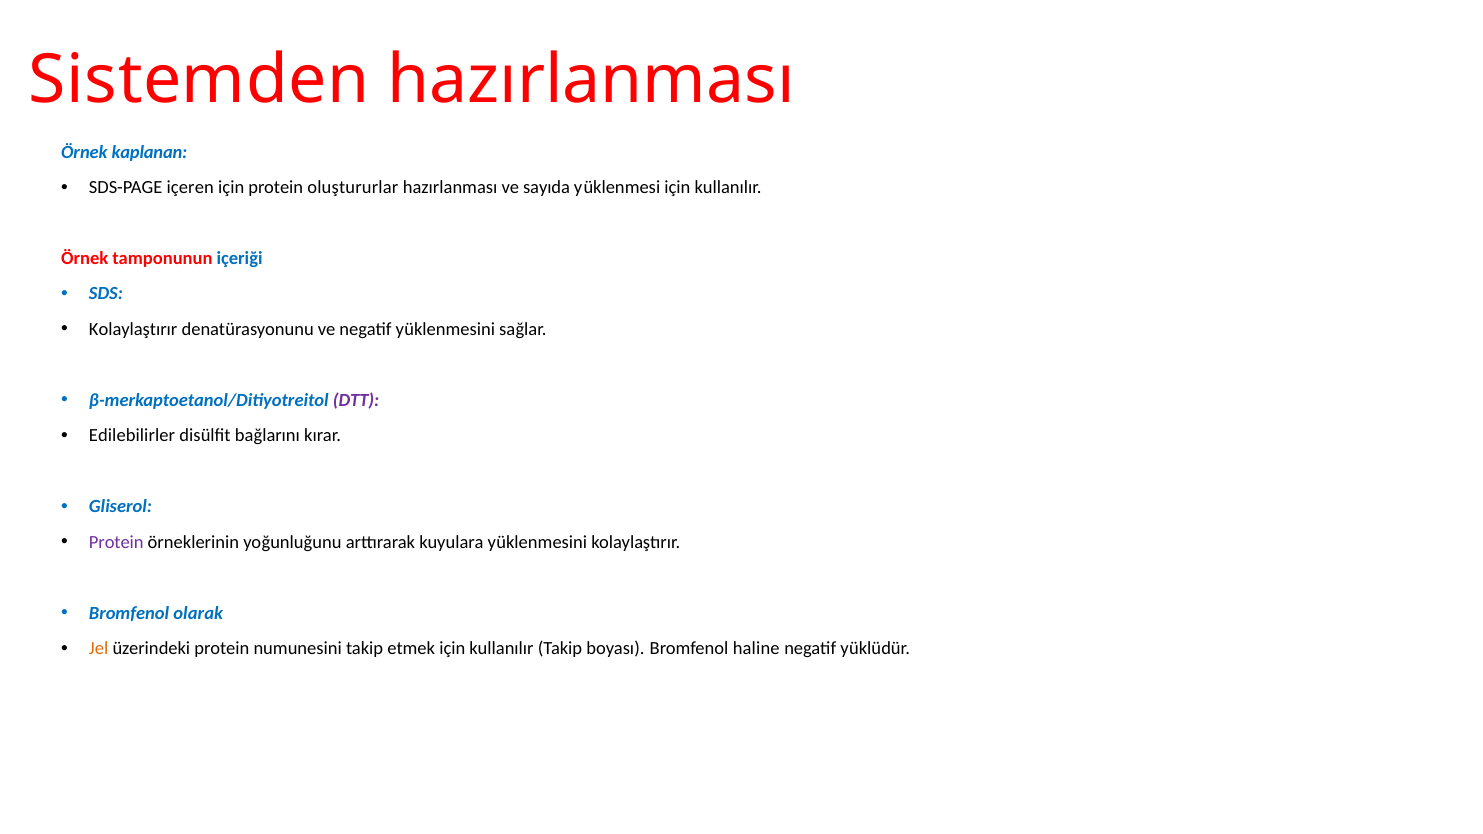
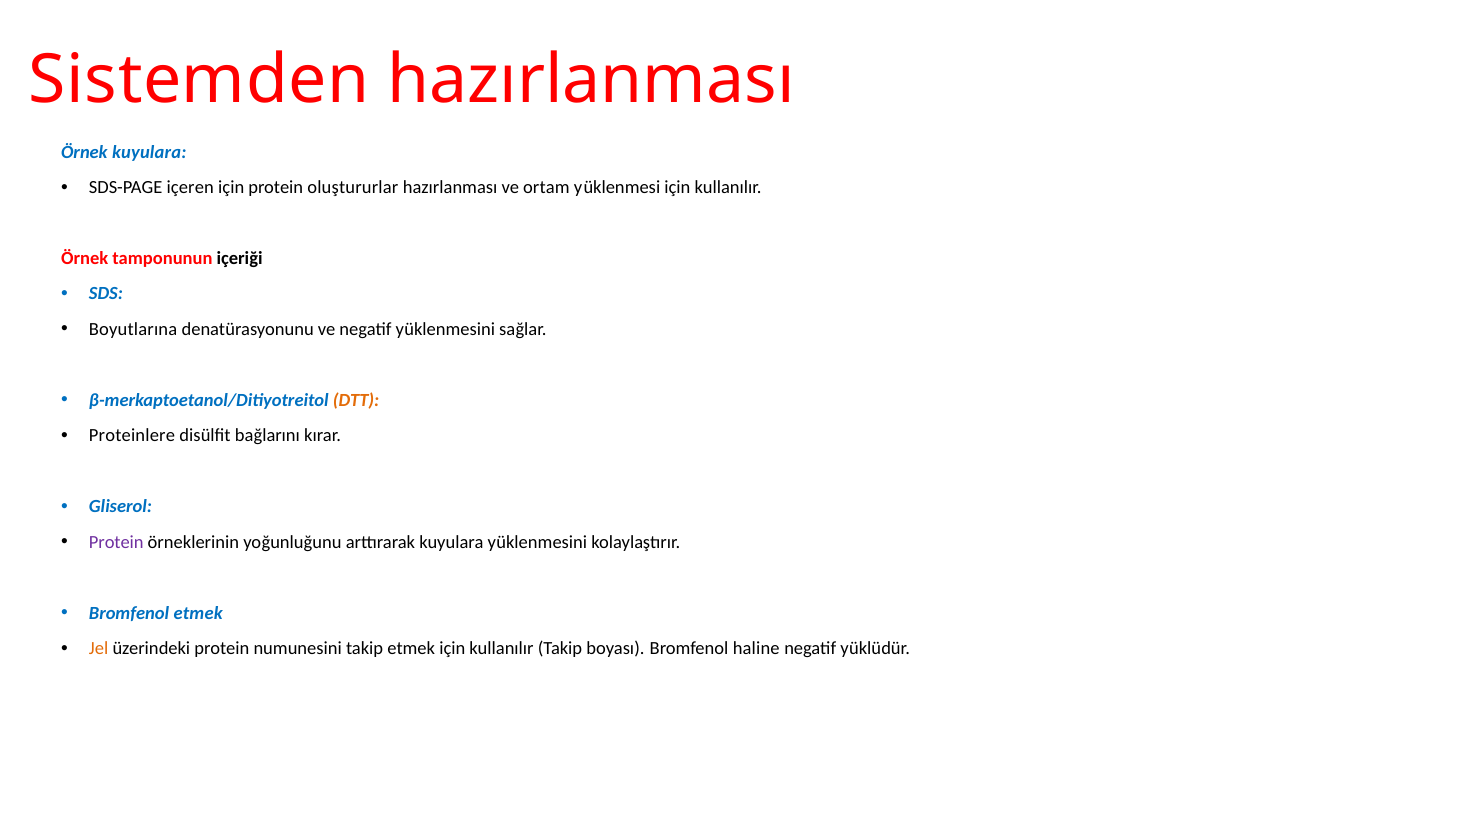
Örnek kaplanan: kaplanan -> kuyulara (149, 152)
sayıda: sayıda -> ortam (546, 187)
içeriği colour: blue -> black (240, 258)
Kolaylaştırır: Kolaylaştırır -> Boyutlarına (133, 329)
DTT colour: purple -> orange (356, 400)
Edilebilirler: Edilebilirler -> Proteinlere (132, 436)
Bromfenol olarak: olarak -> etmek (198, 613)
